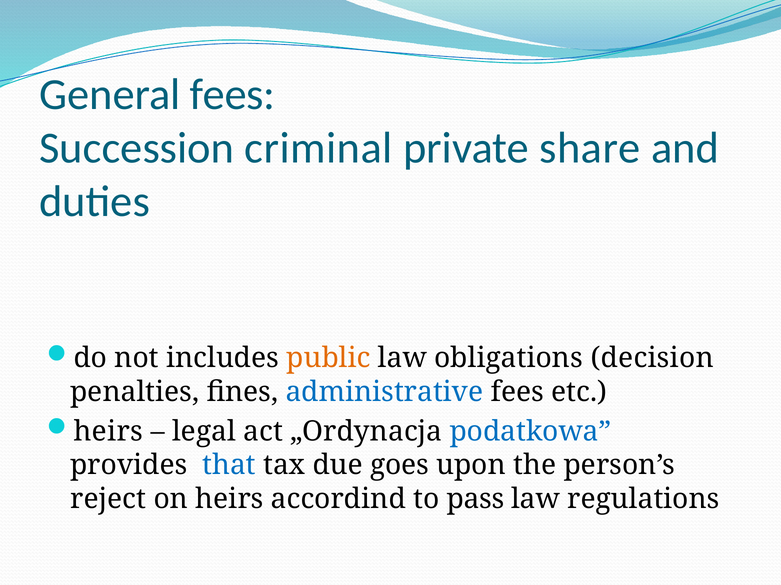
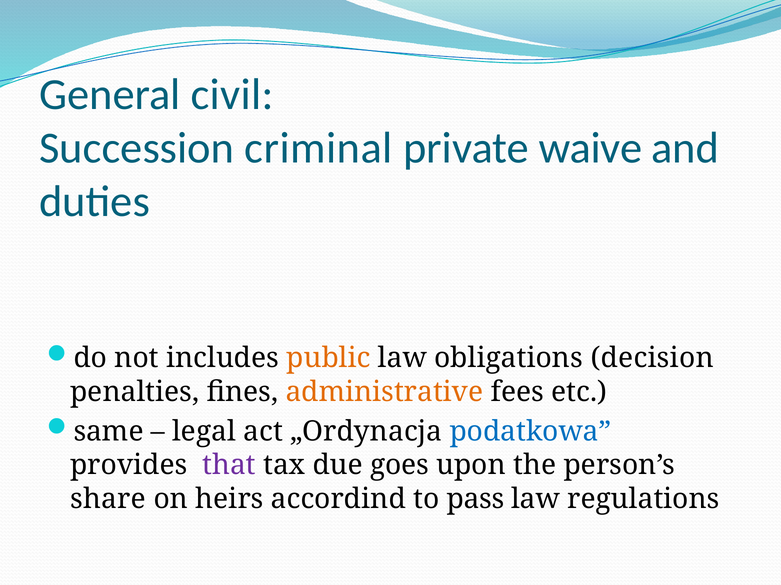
General fees: fees -> civil (232, 95)
share: share -> waive (590, 148)
administrative colour: blue -> orange (384, 392)
heirs: heirs -> same (109, 432)
that colour: blue -> purple (229, 466)
reject: reject -> share (108, 500)
